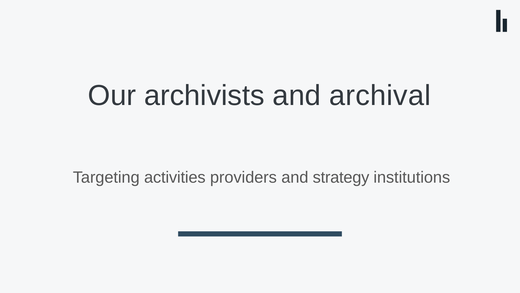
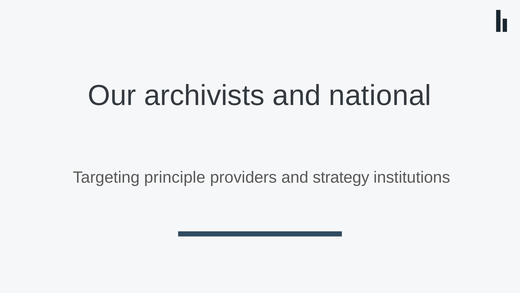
archival: archival -> national (380, 95)
activities: activities -> principle (175, 177)
